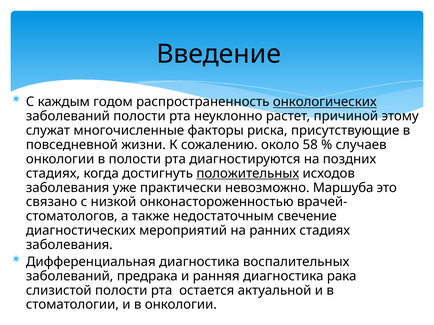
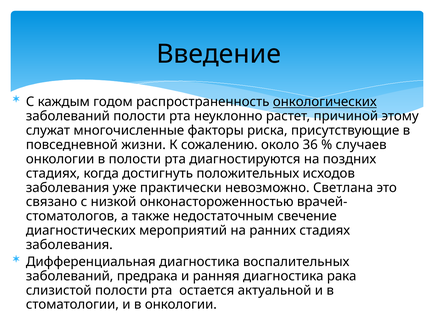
58: 58 -> 36 (310, 145)
положительных underline: present -> none (248, 174)
Маршуба: Маршуба -> Светлана (343, 188)
